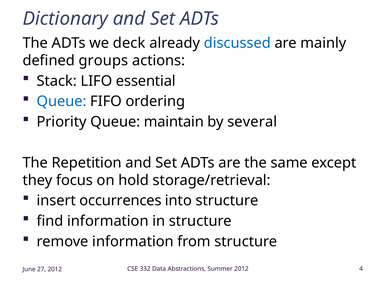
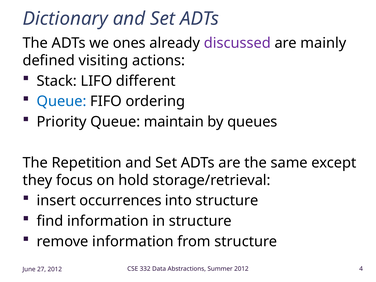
deck: deck -> ones (129, 43)
discussed colour: blue -> purple (237, 43)
groups: groups -> visiting (103, 60)
essential: essential -> different (146, 81)
several: several -> queues (252, 122)
